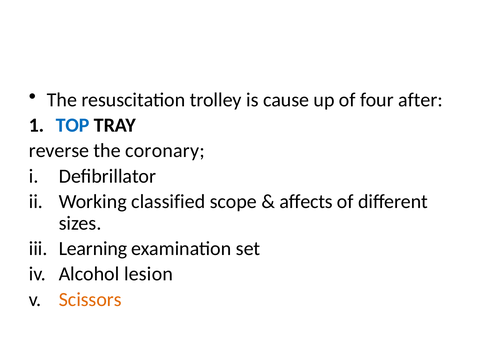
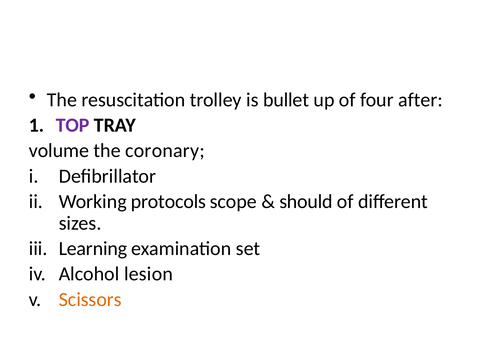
cause: cause -> bullet (286, 100)
TOP colour: blue -> purple (73, 125)
reverse: reverse -> volume (59, 151)
classified: classified -> protocols (168, 202)
affects: affects -> should (306, 202)
